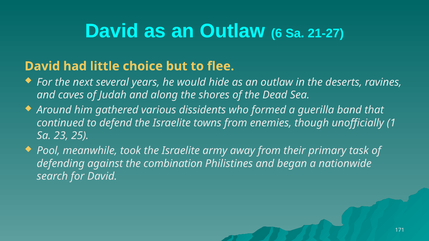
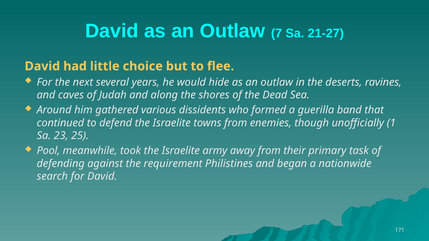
6: 6 -> 7 (277, 34)
combination: combination -> requirement (173, 164)
